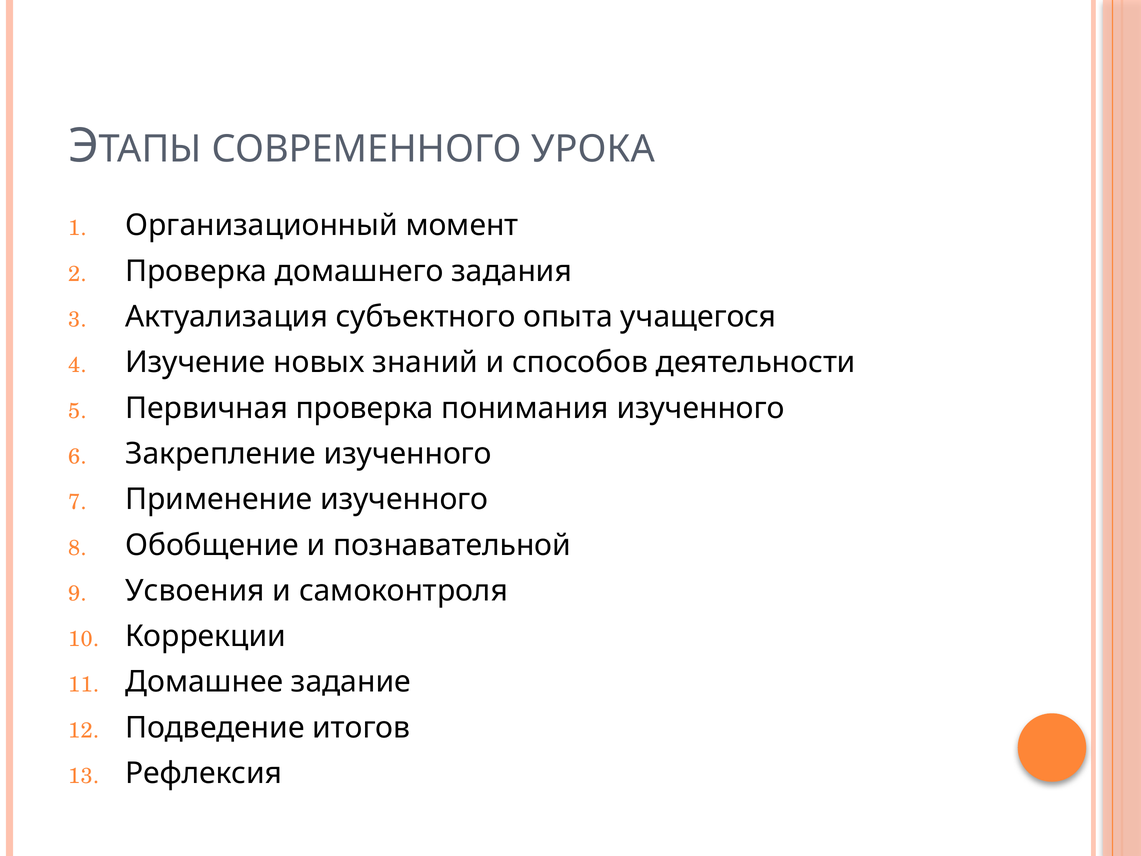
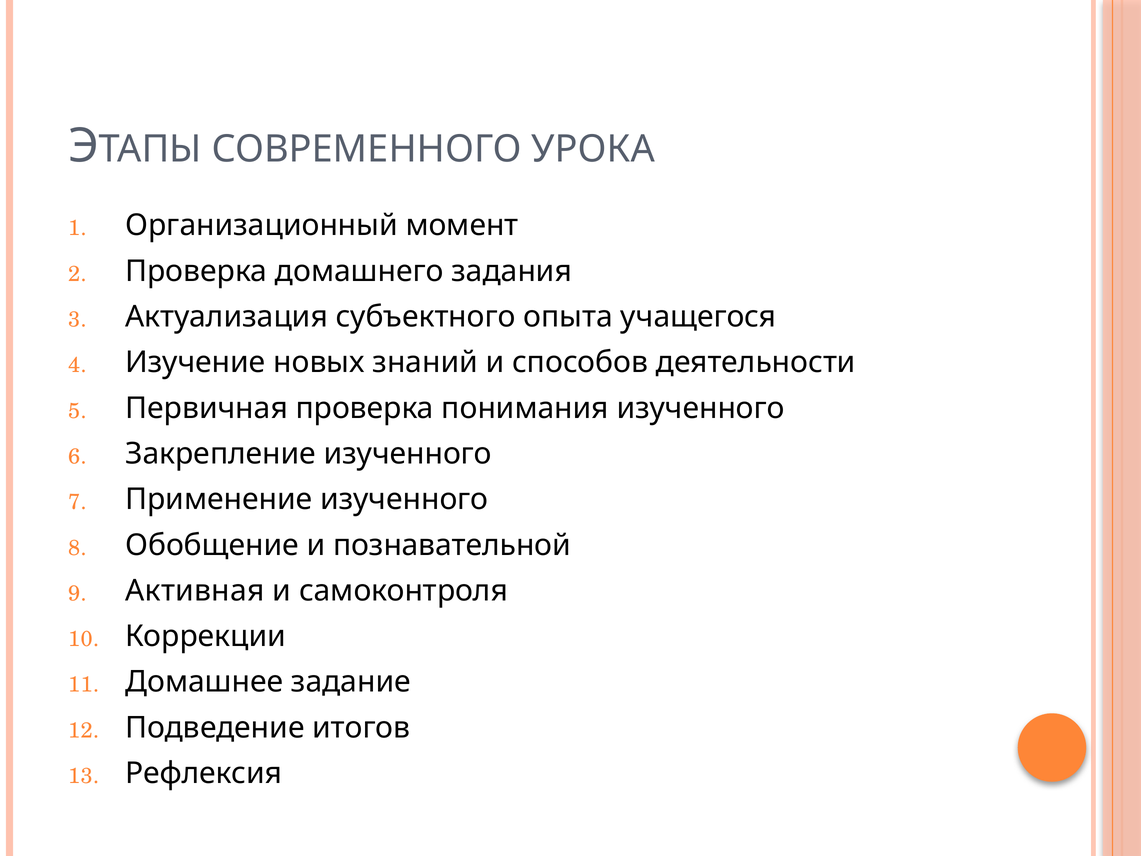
Усвоения: Усвоения -> Активная (195, 591)
